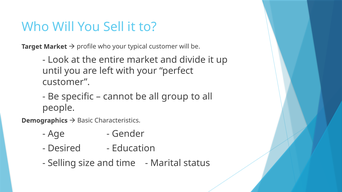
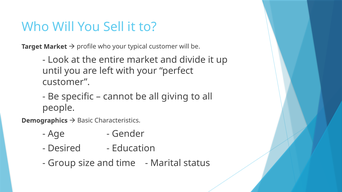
group: group -> giving (175, 97)
Selling: Selling -> Group (62, 163)
